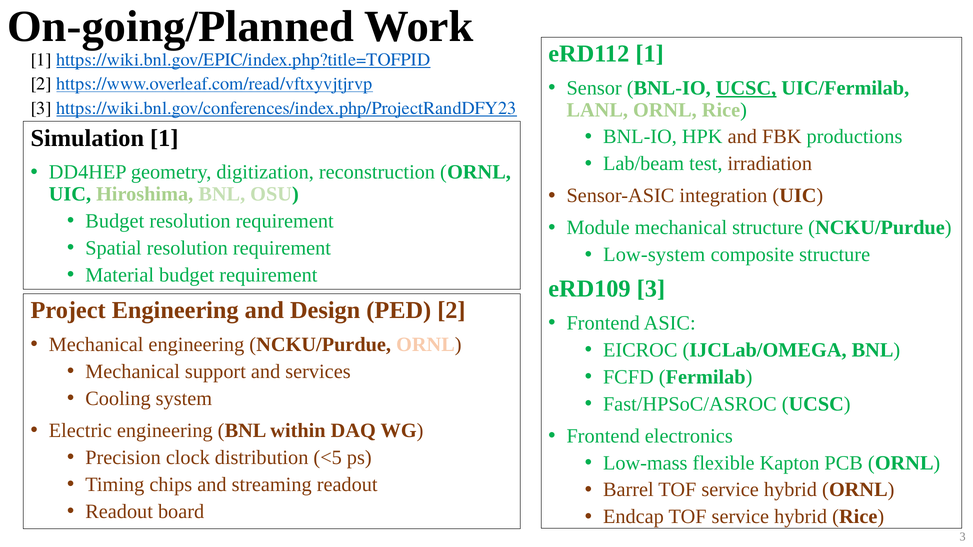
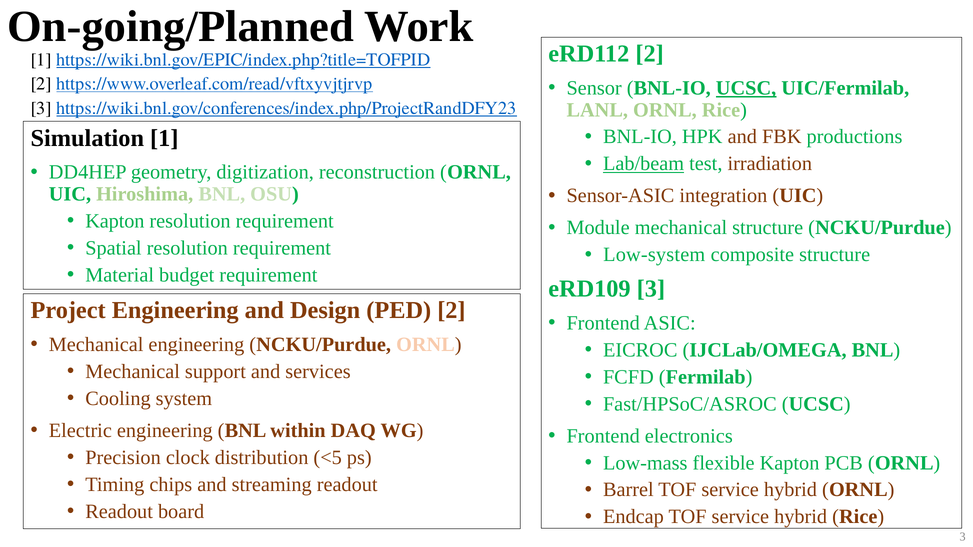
eRD112 1: 1 -> 2 (650, 54)
Lab/beam underline: none -> present (644, 164)
Budget: Budget -> Kapton (115, 221)
